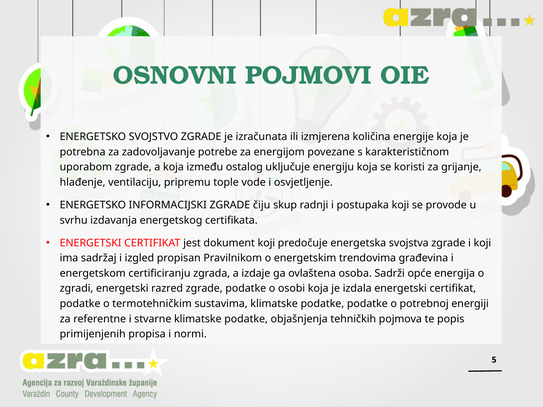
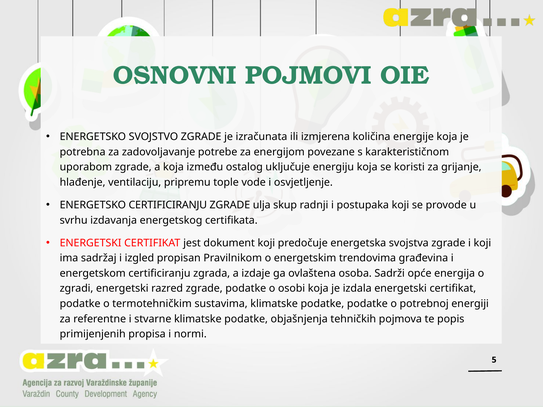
ENERGETSKO INFORMACIJSKI: INFORMACIJSKI -> CERTIFICIRANJU (168, 205)
čiju: čiju -> ulja (262, 205)
